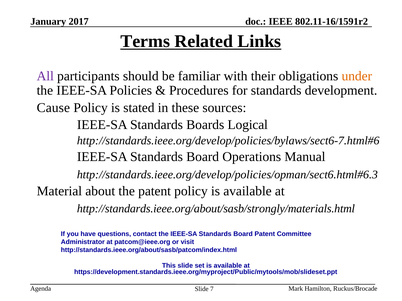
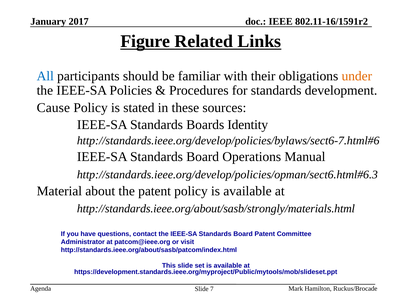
Terms: Terms -> Figure (145, 41)
All colour: purple -> blue (45, 76)
Logical: Logical -> Identity (248, 125)
